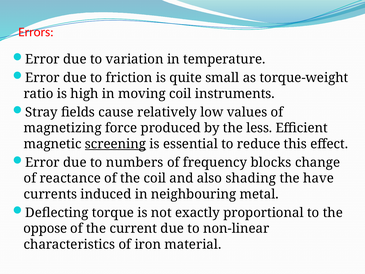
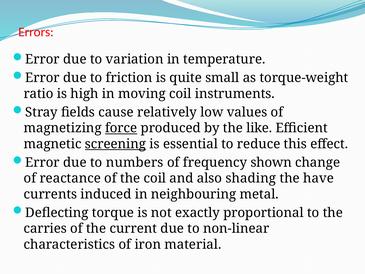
force underline: none -> present (121, 128)
less: less -> like (259, 128)
blocks: blocks -> shown (271, 162)
oppose: oppose -> carries (45, 228)
